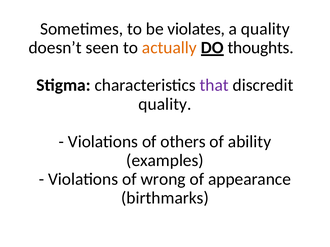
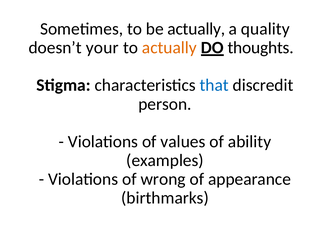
be violates: violates -> actually (196, 29)
seen: seen -> your (102, 48)
that colour: purple -> blue (214, 85)
quality: quality -> person (165, 104)
others: others -> values (183, 142)
